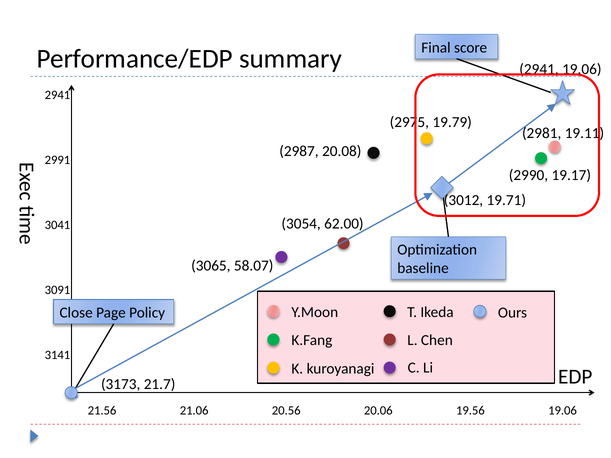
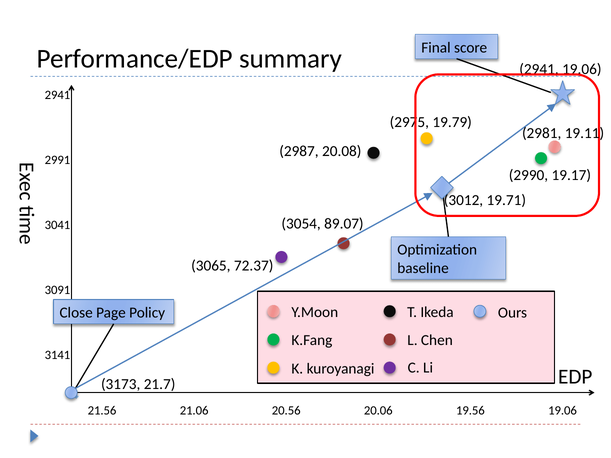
62.00: 62.00 -> 89.07 (344, 224)
58.07: 58.07 -> 72.37 (254, 266)
